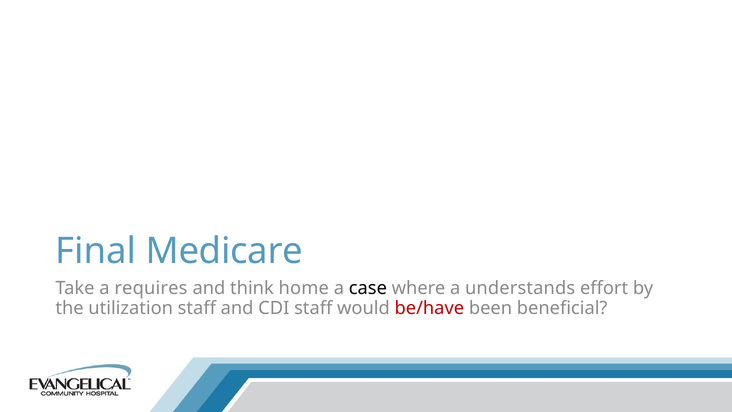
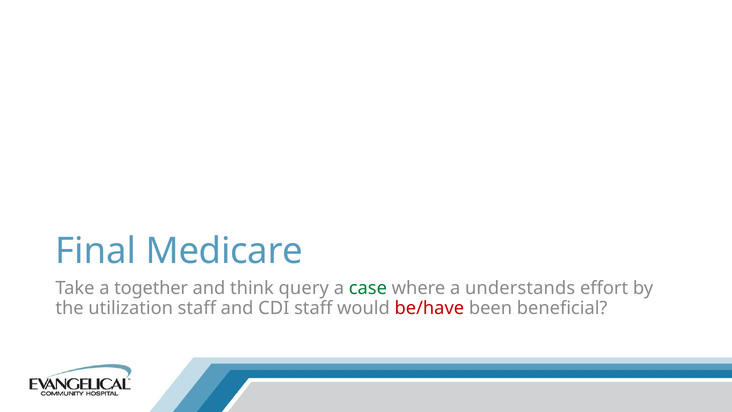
requires: requires -> together (151, 288)
home: home -> query (304, 288)
case colour: black -> green (368, 288)
